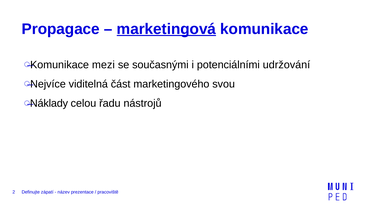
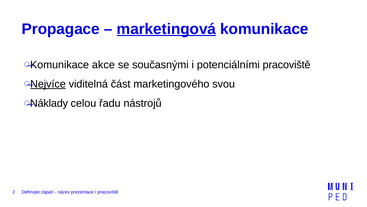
mezi: mezi -> akce (103, 65)
potenciálními udržování: udržování -> pracoviště (287, 65)
Nejvíce underline: none -> present (48, 84)
